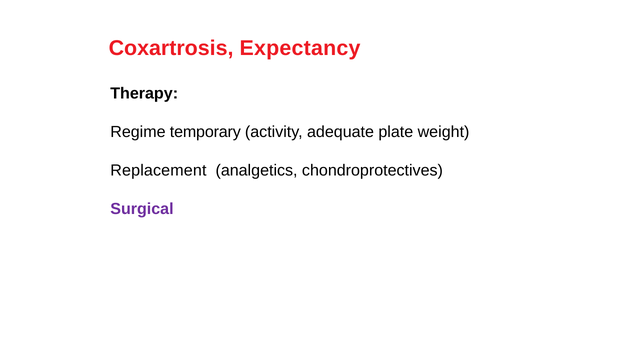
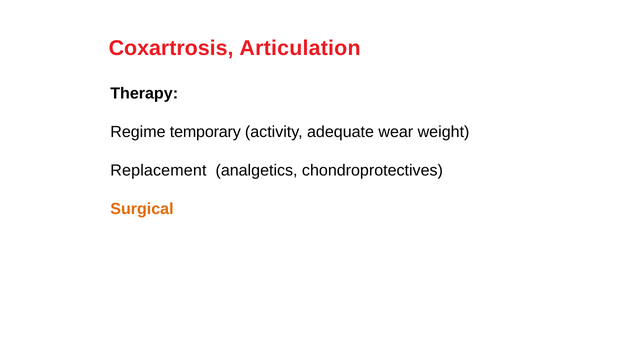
Expectancy: Expectancy -> Articulation (300, 48)
plate: plate -> wear (396, 132)
Surgical colour: purple -> orange (142, 209)
